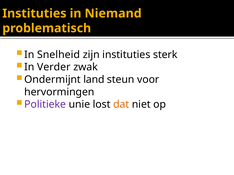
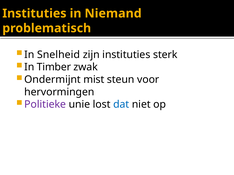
Verder: Verder -> Timber (54, 67)
land: land -> mist (94, 80)
dat colour: orange -> blue (121, 105)
